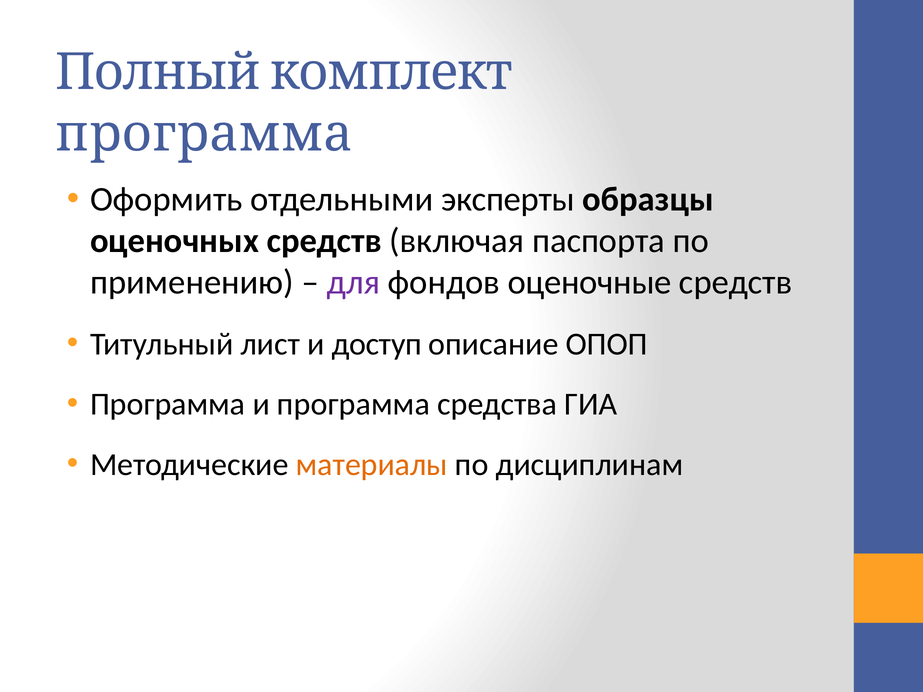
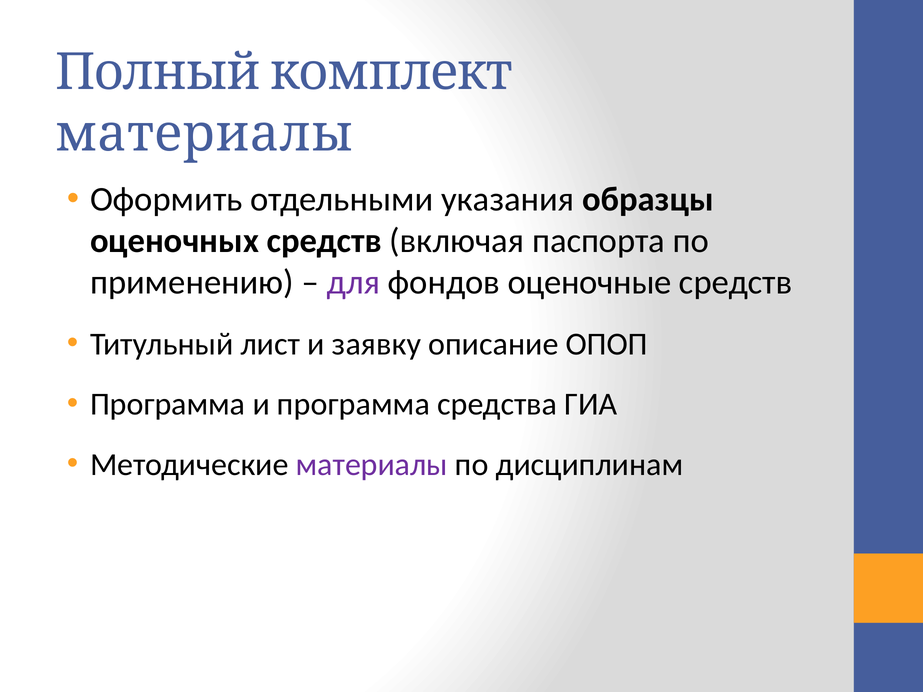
программа: программа -> материалы (204, 134)
эксперты: эксперты -> указания (508, 199)
доступ: доступ -> заявку (377, 344)
материалы colour: orange -> purple (372, 465)
